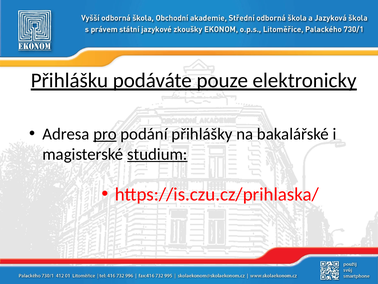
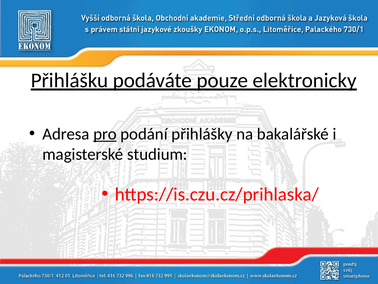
studium underline: present -> none (157, 154)
